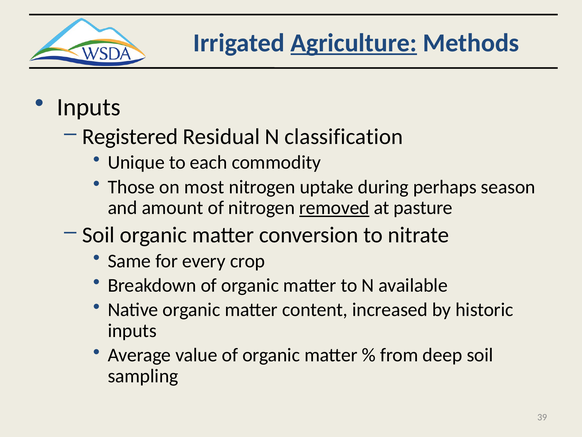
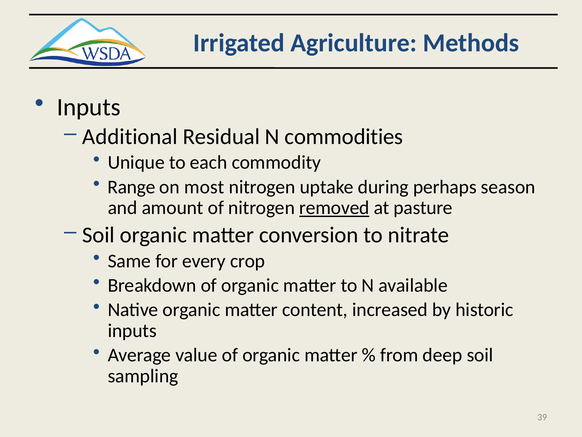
Agriculture underline: present -> none (354, 43)
Registered: Registered -> Additional (130, 137)
classification: classification -> commodities (344, 137)
Those: Those -> Range (131, 187)
